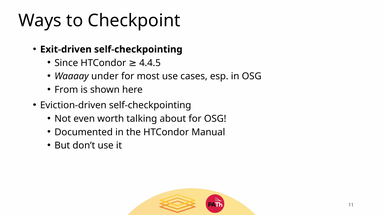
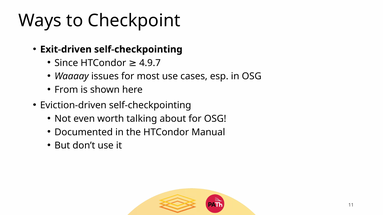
4.4.5: 4.4.5 -> 4.9.7 (150, 63)
under: under -> issues (105, 76)
